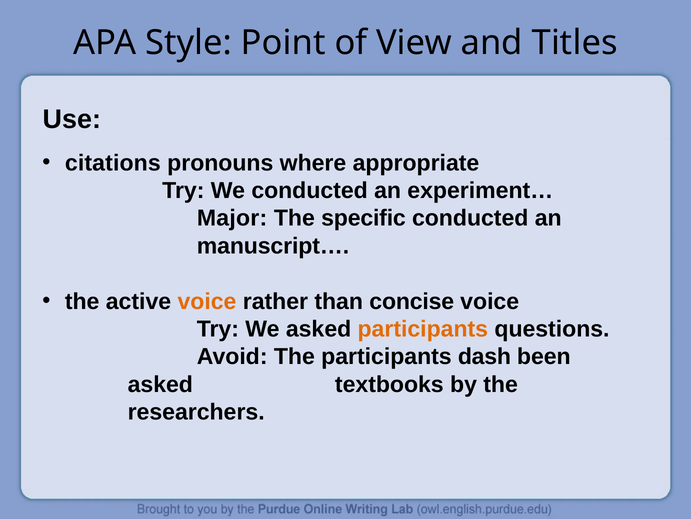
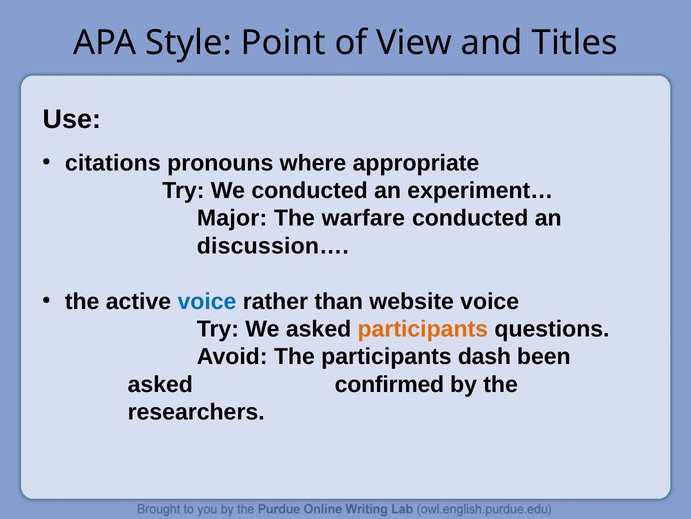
specific: specific -> warfare (363, 218)
manuscript…: manuscript… -> discussion… (273, 246)
voice colour: orange -> blue (207, 301)
concise: concise -> website (412, 301)
textbooks: textbooks -> confirmed (389, 384)
